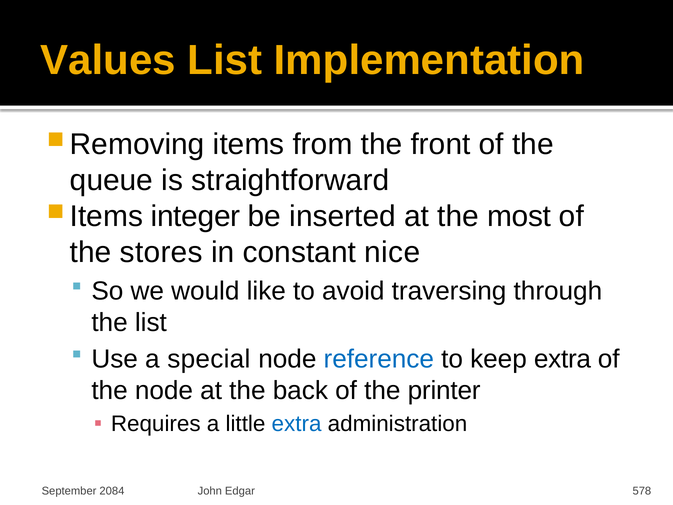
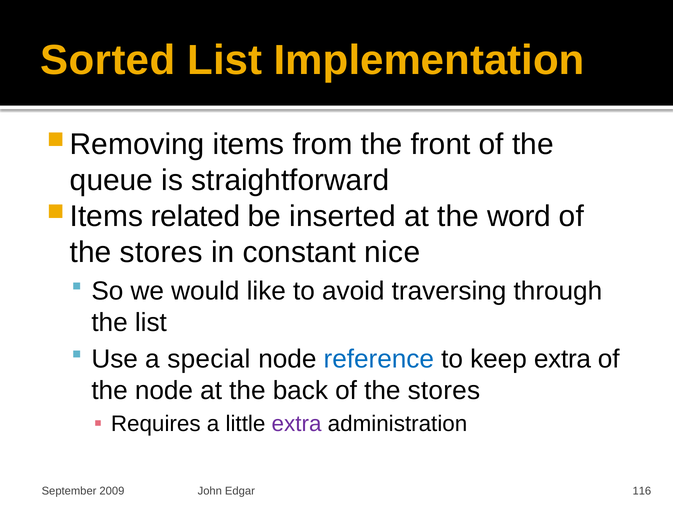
Values: Values -> Sorted (108, 60)
integer: integer -> related (196, 216)
most: most -> word (519, 216)
back of the printer: printer -> stores (444, 390)
extra colour: blue -> purple (297, 424)
2084: 2084 -> 2009 (112, 491)
578: 578 -> 116 (642, 491)
